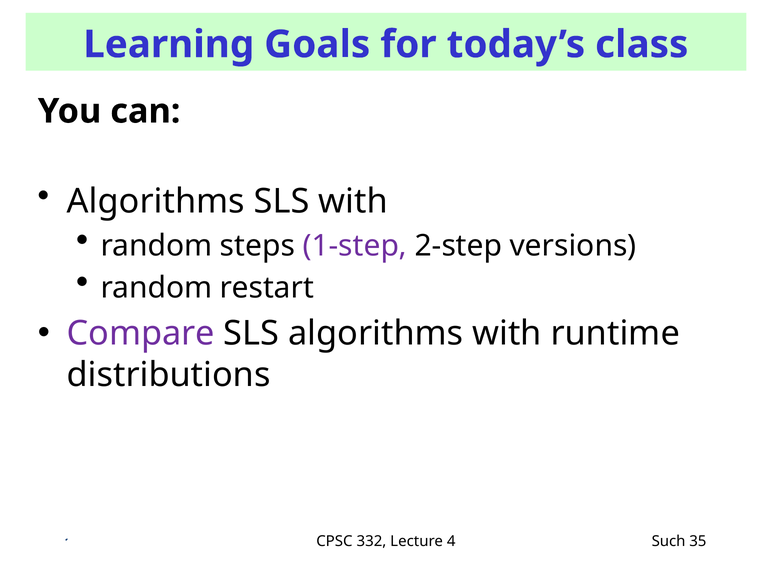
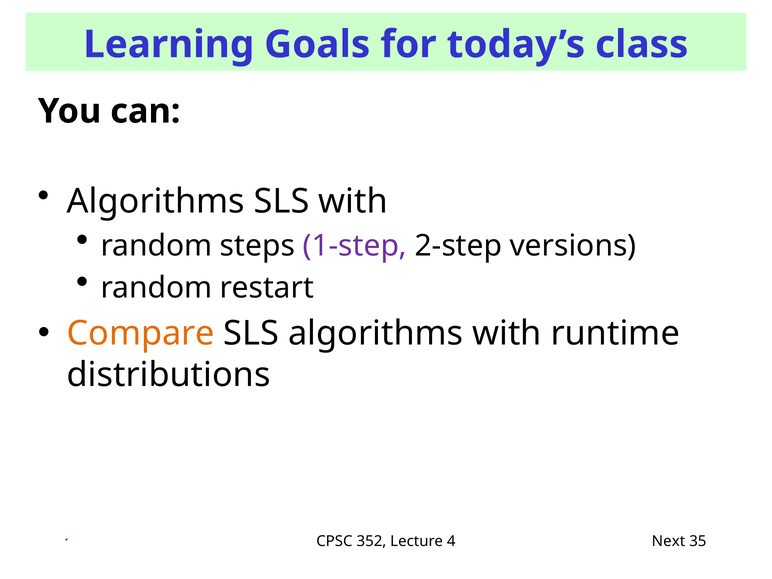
Compare colour: purple -> orange (141, 334)
332: 332 -> 352 (371, 541)
Such: Such -> Next (668, 541)
